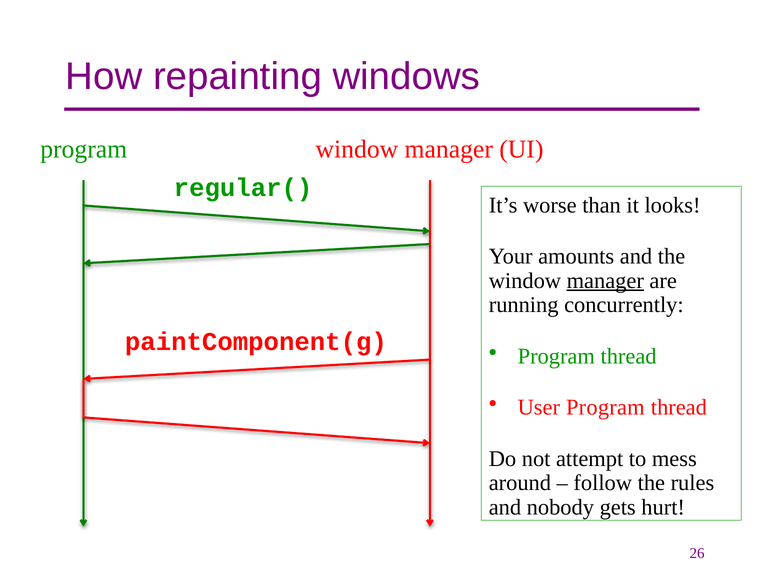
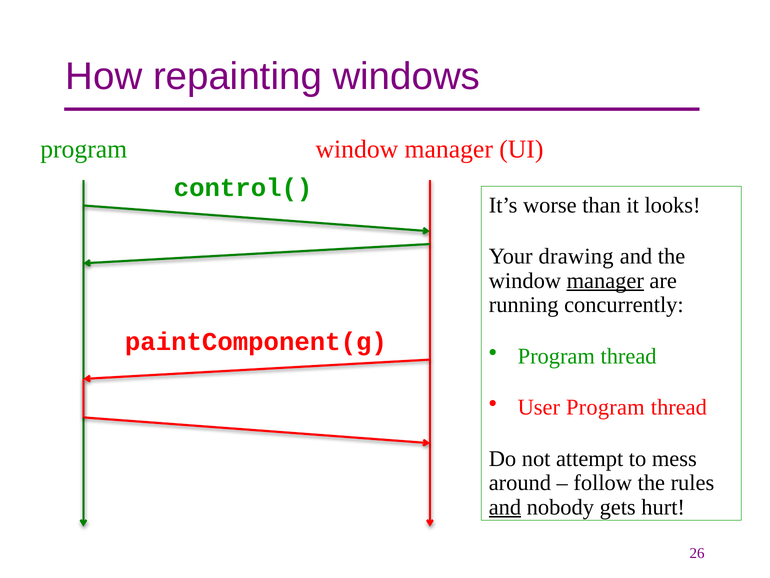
regular(: regular( -> control( (243, 187)
amounts: amounts -> drawing (576, 256)
and underline: none -> present (505, 507)
